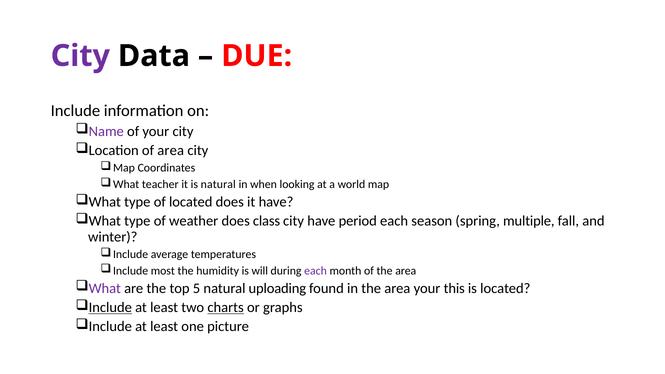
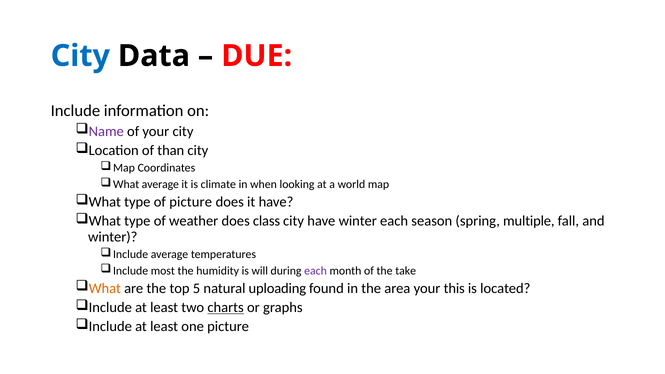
City colour: purple -> blue (80, 56)
of area: area -> than (171, 150)
teacher: teacher -> average (160, 184)
is natural: natural -> climate (218, 184)
of located: located -> picture (191, 202)
have period: period -> winter (358, 221)
of the area: area -> take (406, 271)
What colour: purple -> orange (105, 288)
Include underline: present -> none (110, 307)
